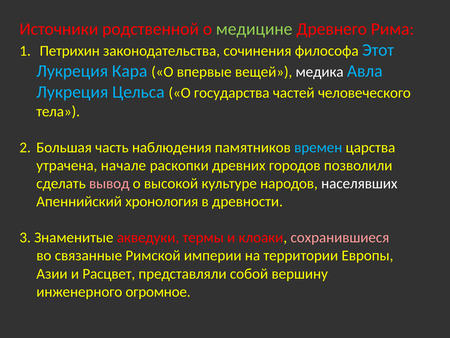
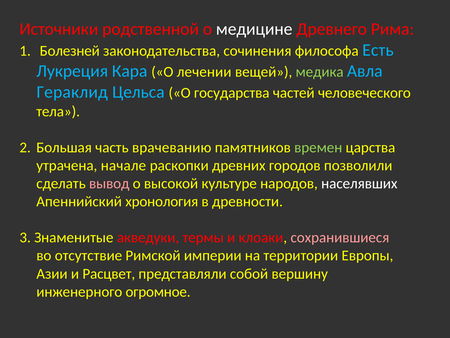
медицине colour: light green -> white (254, 29)
Петрихин: Петрихин -> Болезней (70, 51)
Этот: Этот -> Есть (378, 50)
впервые: впервые -> лечении (204, 72)
медика colour: white -> light green (320, 72)
Лукреция: Лукреция -> Гераклид (72, 92)
наблюдения: наблюдения -> врачеванию (172, 147)
времен colour: light blue -> light green (318, 147)
связанные: связанные -> отсутствие (88, 255)
